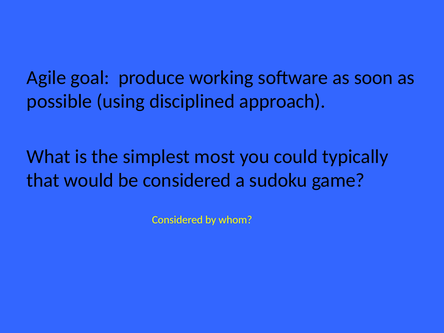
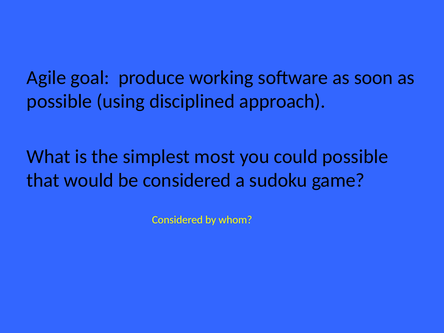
could typically: typically -> possible (355, 157)
